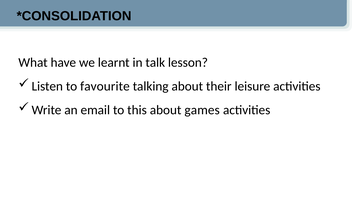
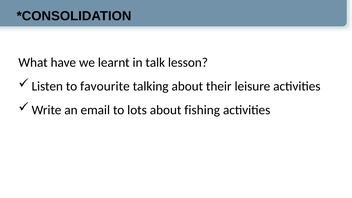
this: this -> lots (137, 110)
games: games -> fishing (202, 110)
